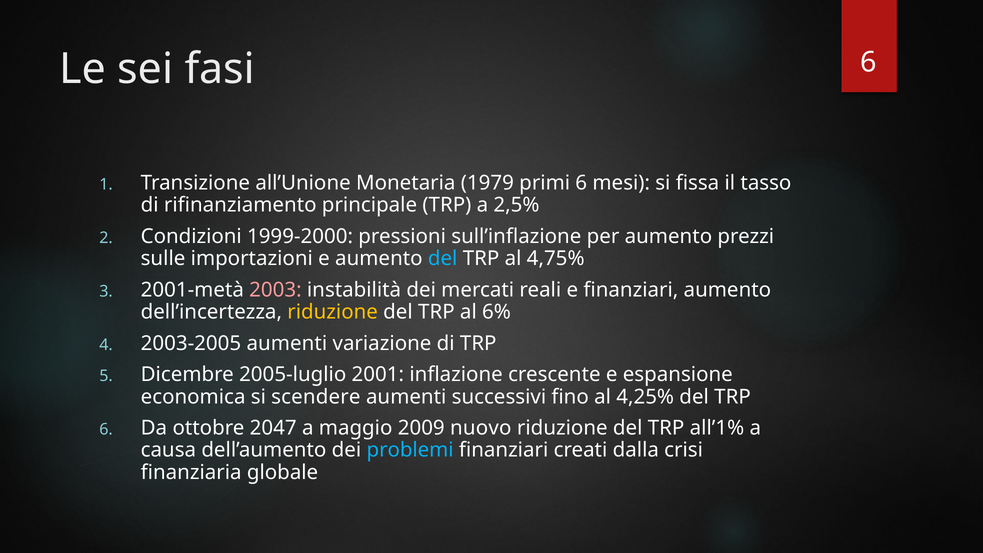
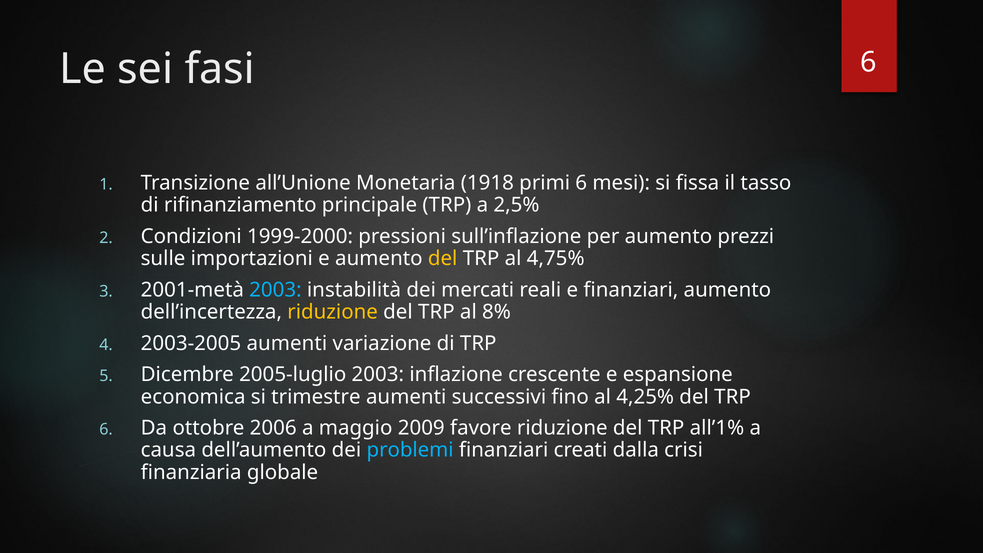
1979: 1979 -> 1918 (487, 183)
del colour: light blue -> yellow (443, 258)
2003 colour: pink -> light blue (275, 290)
6%: 6% -> 8% (496, 312)
2005-luglio 2001: 2001 -> 2003 (378, 375)
scendere: scendere -> trimestre (316, 397)
2047: 2047 -> 2006 (273, 428)
nuovo: nuovo -> favore (481, 428)
